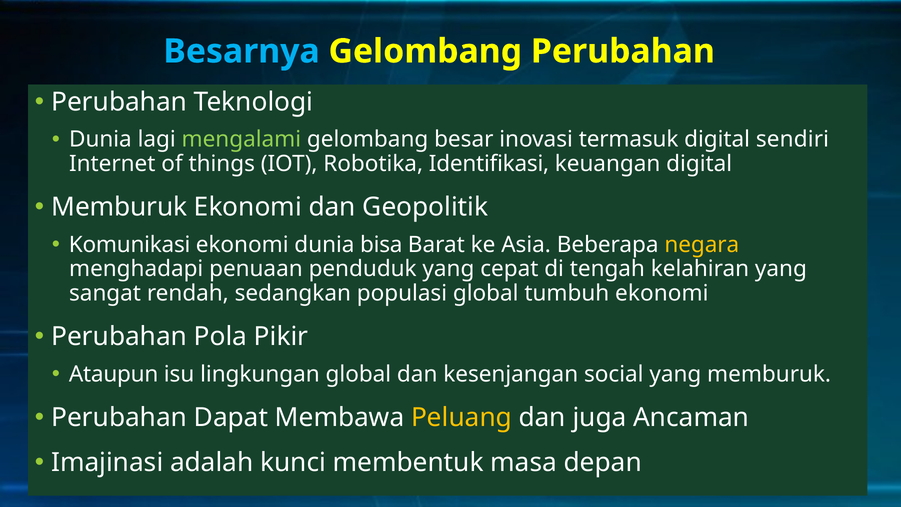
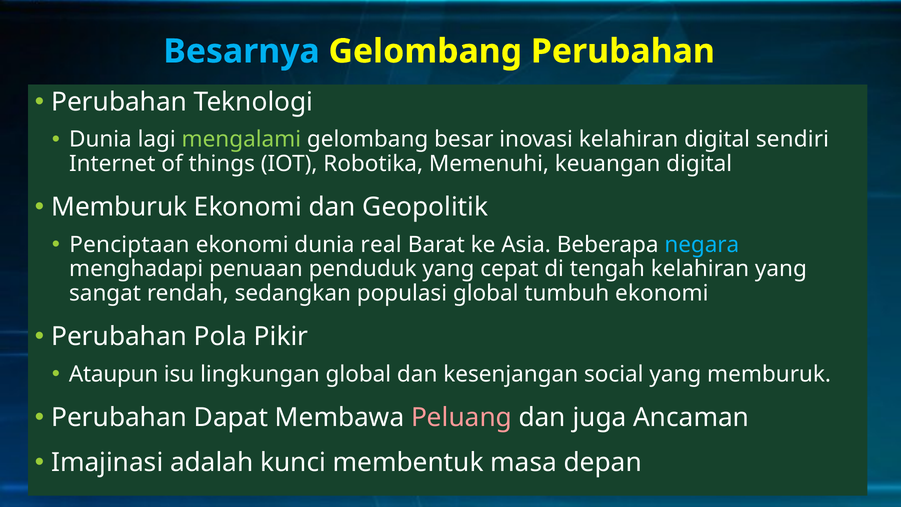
inovasi termasuk: termasuk -> kelahiran (628, 140)
Identifikasi: Identifikasi -> Memenuhi (489, 164)
Komunikasi: Komunikasi -> Penciptaan (129, 245)
bisa: bisa -> real (381, 245)
negara colour: yellow -> light blue (702, 245)
Peluang colour: yellow -> pink (461, 417)
